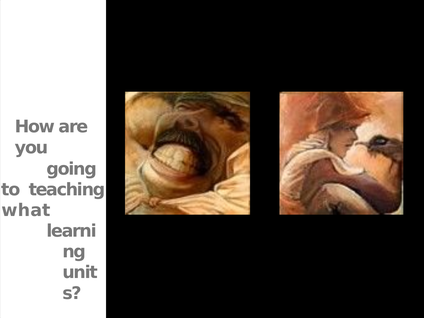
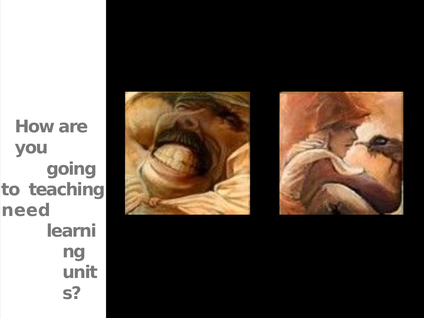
what: what -> need (26, 210)
